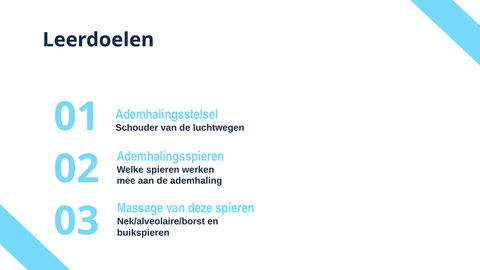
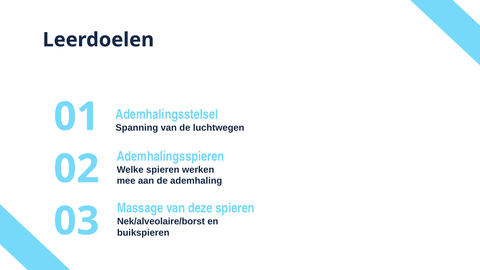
Schouder: Schouder -> Spanning (137, 128)
